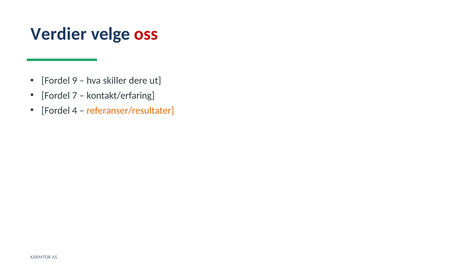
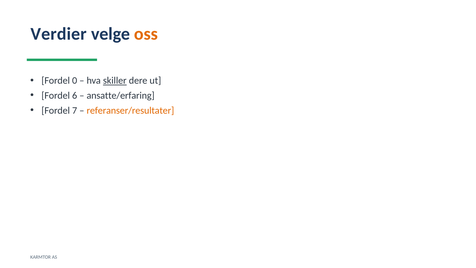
oss colour: red -> orange (146, 34)
9: 9 -> 0 (75, 81)
skiller underline: none -> present (115, 81)
7: 7 -> 6 (75, 96)
kontakt/erfaring: kontakt/erfaring -> ansatte/erfaring (121, 96)
4: 4 -> 7 (75, 110)
